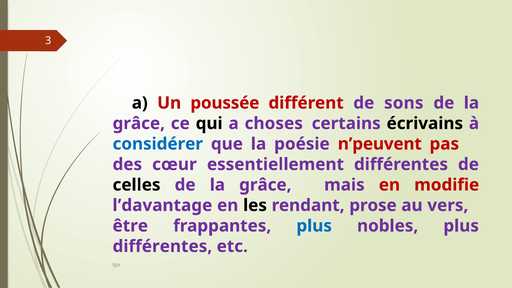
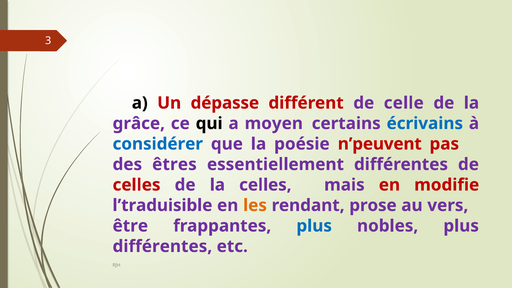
poussée: poussée -> dépasse (225, 103)
sons: sons -> celle (404, 103)
choses: choses -> moyen (274, 123)
écrivains colour: black -> blue (425, 123)
cœur: cœur -> êtres (174, 164)
celles colour: black -> red (137, 185)
grâce: grâce -> celles (265, 185)
l’davantage: l’davantage -> l’traduisible (162, 205)
les colour: black -> orange (255, 205)
